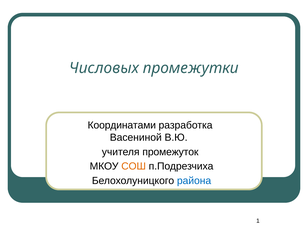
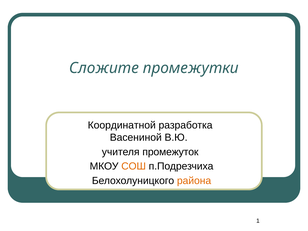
Числовых: Числовых -> Сложите (104, 68)
Координатами: Координатами -> Координатной (122, 125)
района colour: blue -> orange (194, 181)
